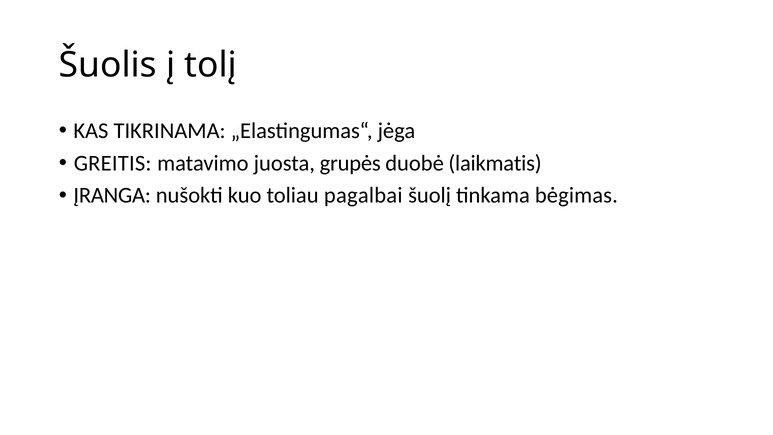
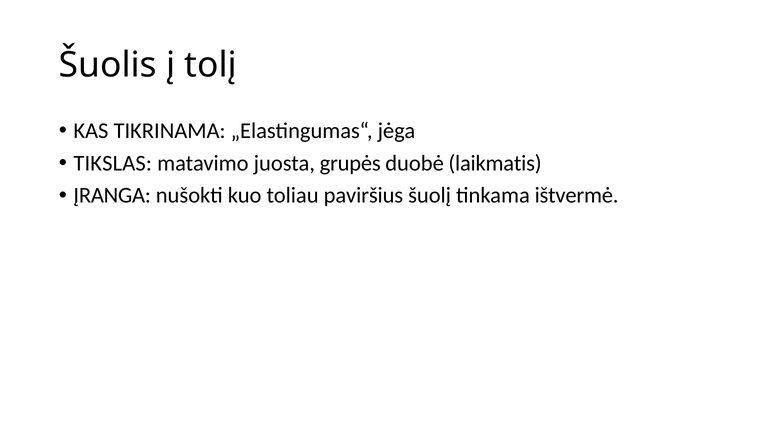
GREITIS: GREITIS -> TIKSLAS (113, 163)
pagalbai: pagalbai -> paviršius (363, 195)
bėgimas: bėgimas -> ištvermė (577, 195)
